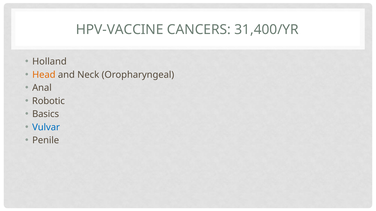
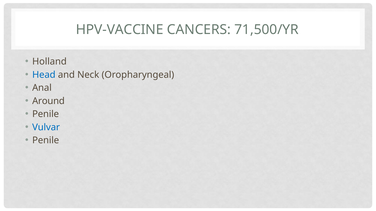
31,400/YR: 31,400/YR -> 71,500/YR (267, 30)
Head colour: orange -> blue (44, 75)
Robotic: Robotic -> Around (48, 101)
Basics: Basics -> Penile (46, 114)
